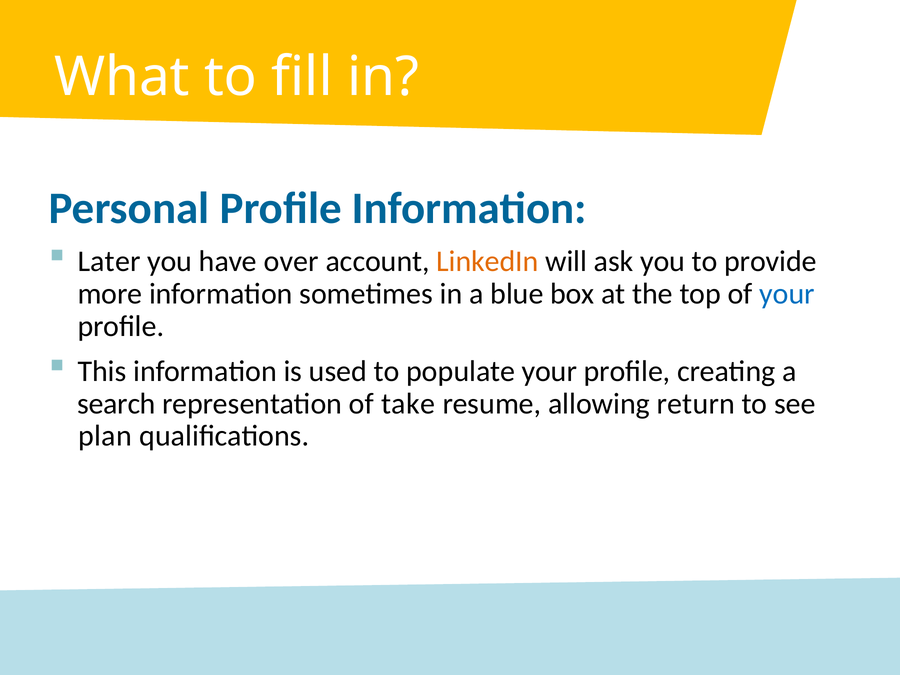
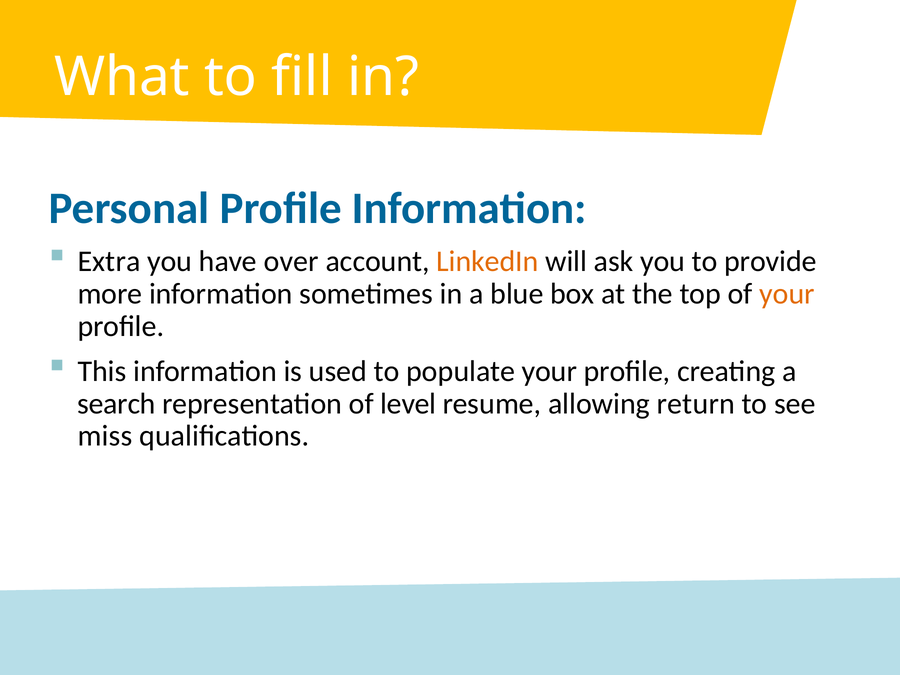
Later: Later -> Extra (109, 262)
your colour: blue -> orange (787, 294)
take: take -> level (408, 404)
plan: plan -> miss (105, 436)
